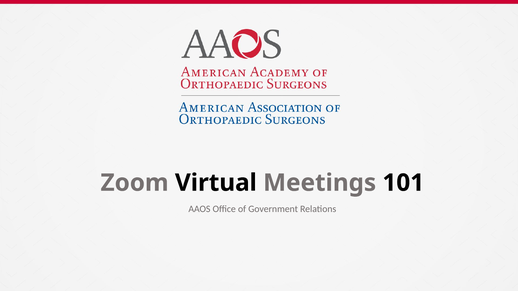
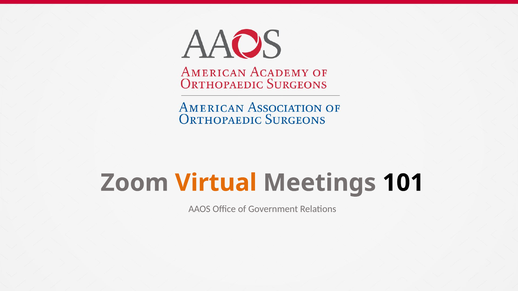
Virtual colour: black -> orange (216, 183)
